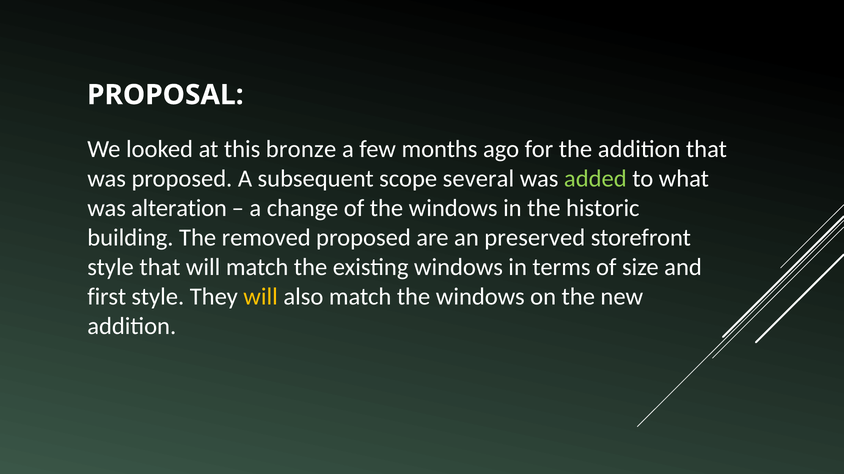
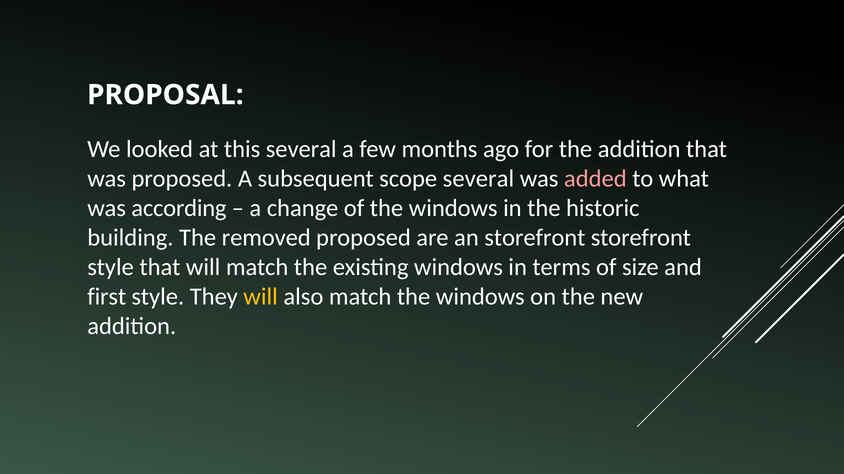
this bronze: bronze -> several (301, 149)
added colour: light green -> pink (595, 179)
alteration: alteration -> according (179, 208)
an preserved: preserved -> storefront (535, 238)
